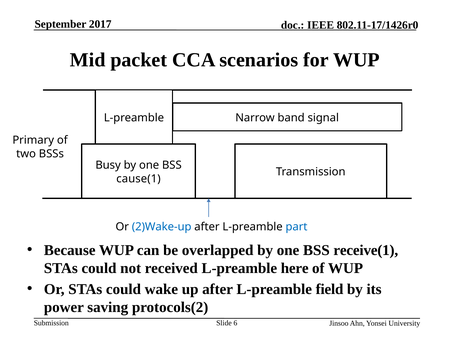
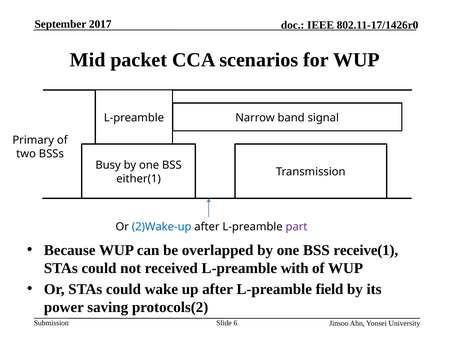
cause(1: cause(1 -> either(1 (139, 179)
part colour: blue -> purple (297, 227)
here: here -> with (295, 269)
